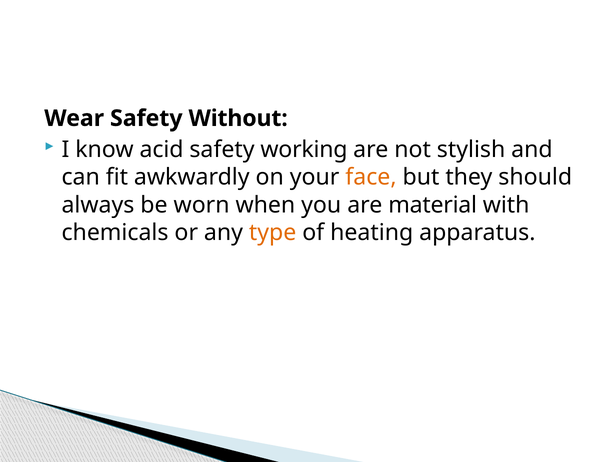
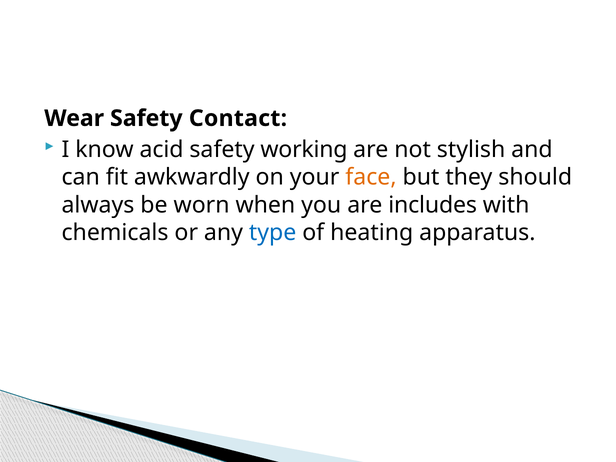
Without: Without -> Contact (238, 118)
material: material -> includes (433, 205)
type colour: orange -> blue (273, 233)
